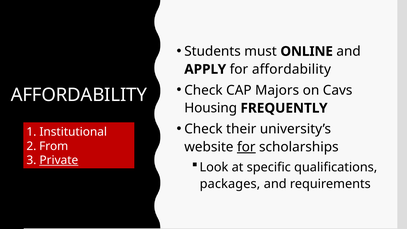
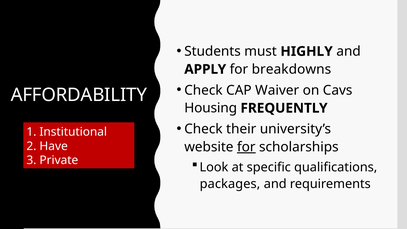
ONLINE: ONLINE -> HIGHLY (307, 51)
for affordability: affordability -> breakdowns (291, 69)
Majors: Majors -> Waiver (277, 90)
From: From -> Have (54, 146)
Private underline: present -> none (59, 160)
